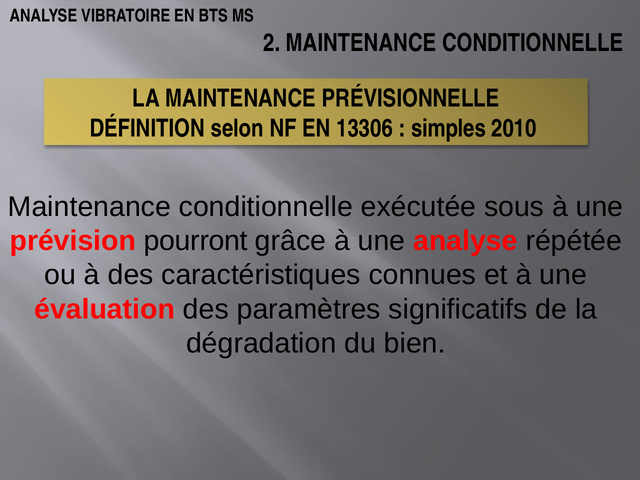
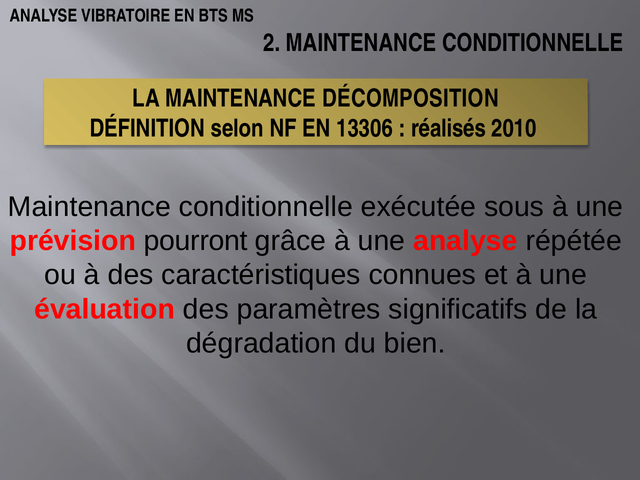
PRÉVISIONNELLE: PRÉVISIONNELLE -> DÉCOMPOSITION (411, 99)
simples: simples -> réalisés (449, 128)
